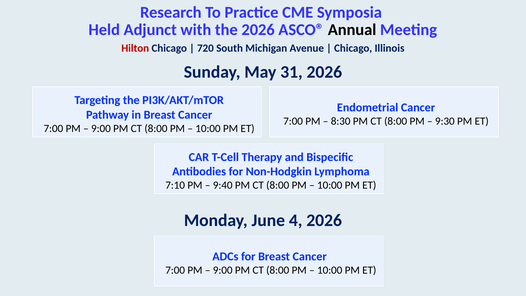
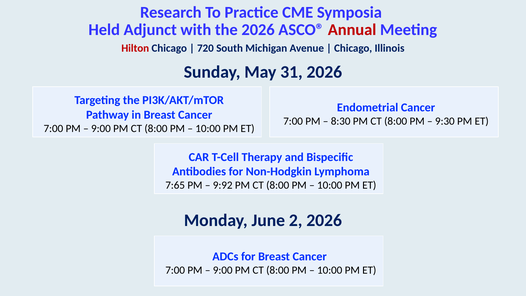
Annual colour: black -> red (352, 30)
7:10: 7:10 -> 7:65 (175, 185)
9:40: 9:40 -> 9:92 (223, 185)
4: 4 -> 2 (296, 220)
